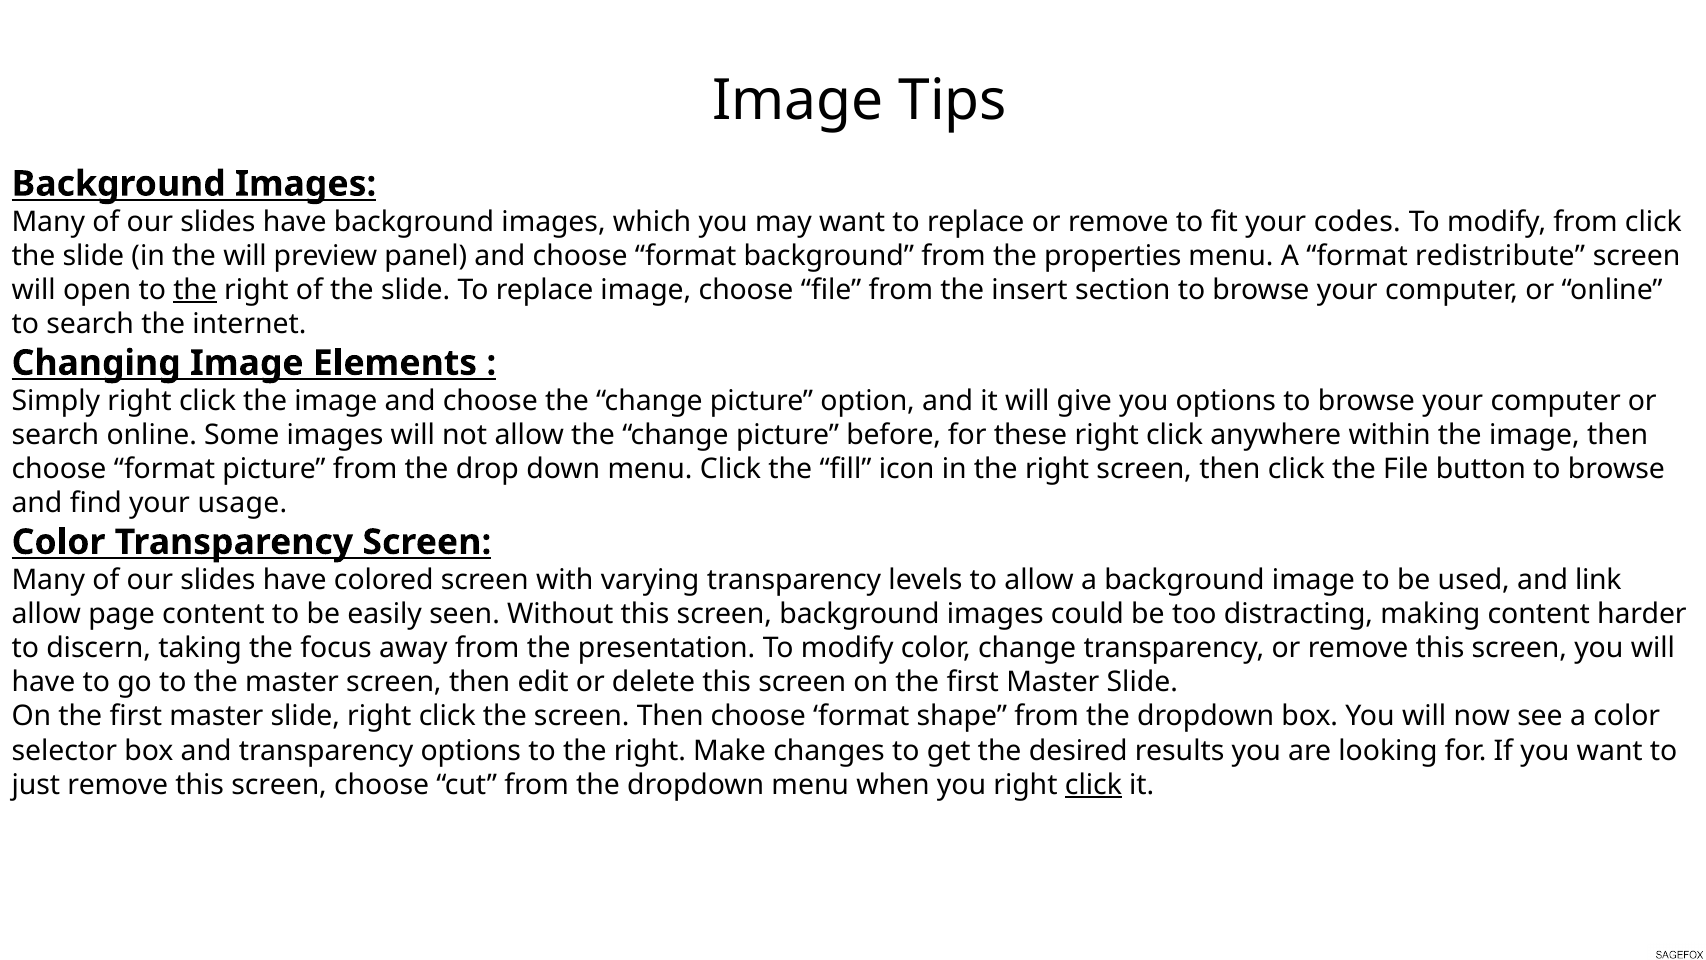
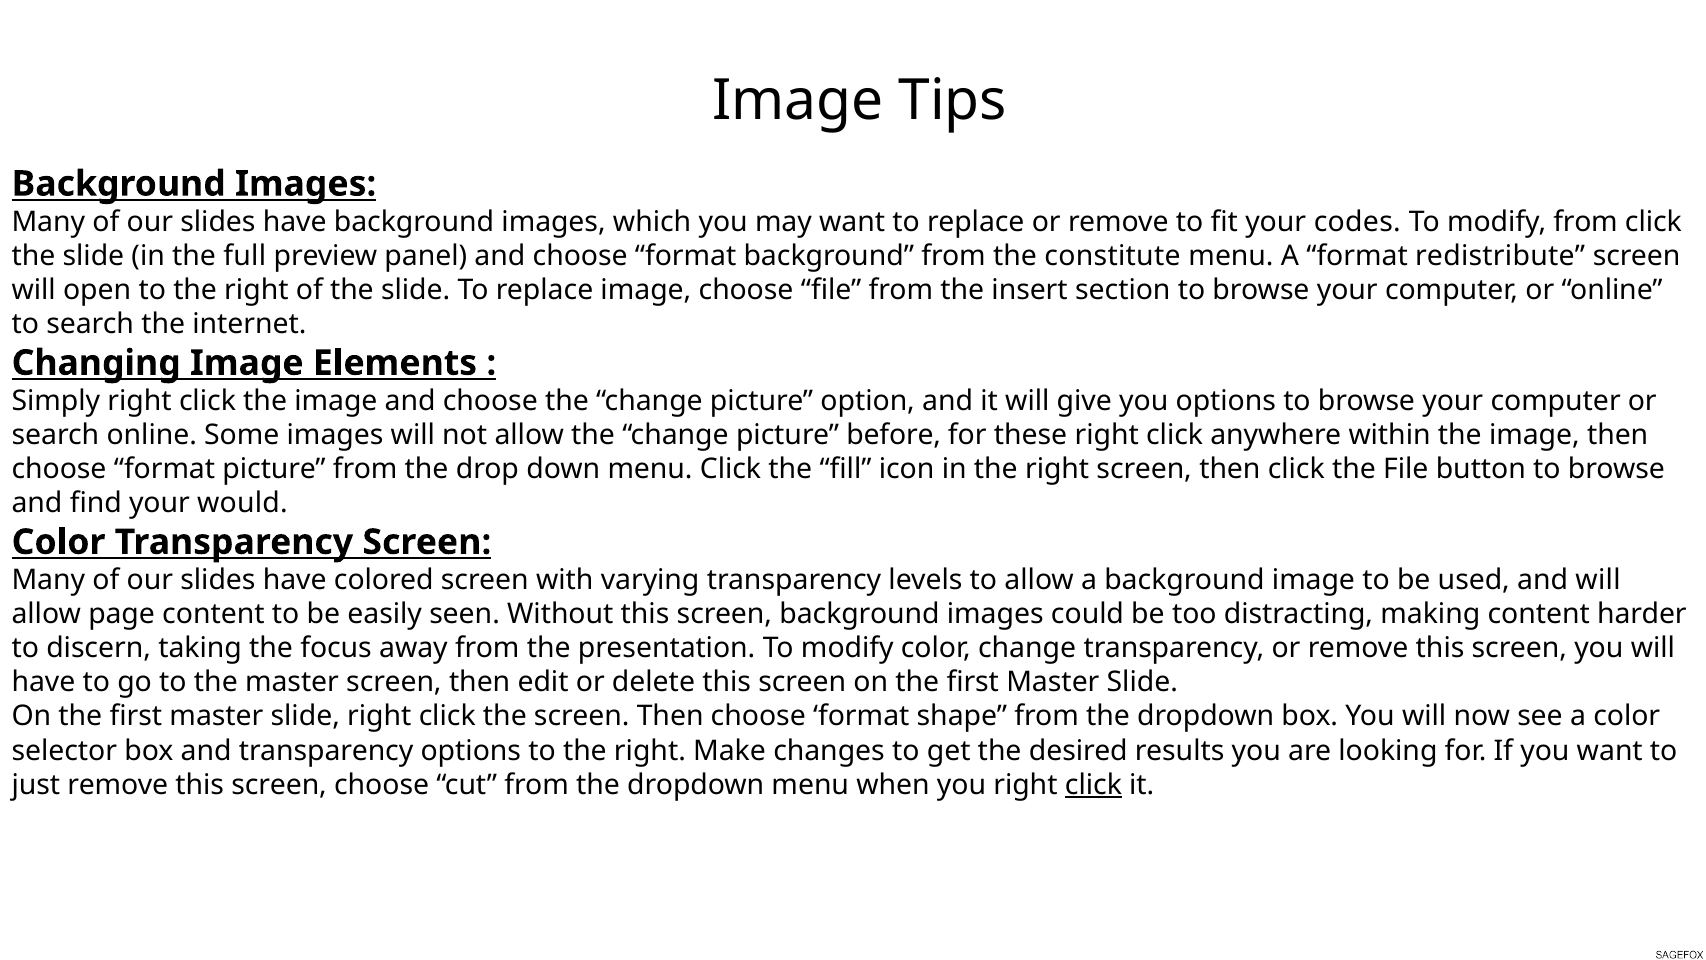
the will: will -> full (245, 256)
properties: properties -> constitute (1113, 256)
the underline: present -> none (195, 290)
usage: usage -> would (242, 503)
and link: link -> will (1598, 580)
